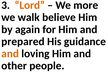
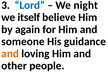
Lord colour: orange -> blue (30, 5)
more: more -> night (86, 5)
walk: walk -> itself (29, 17)
prepared: prepared -> someone (23, 41)
